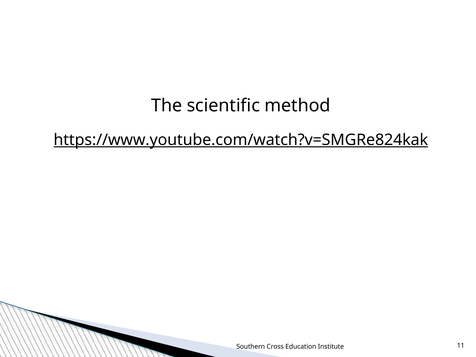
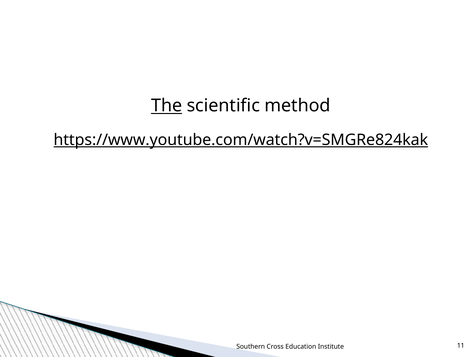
The underline: none -> present (167, 106)
